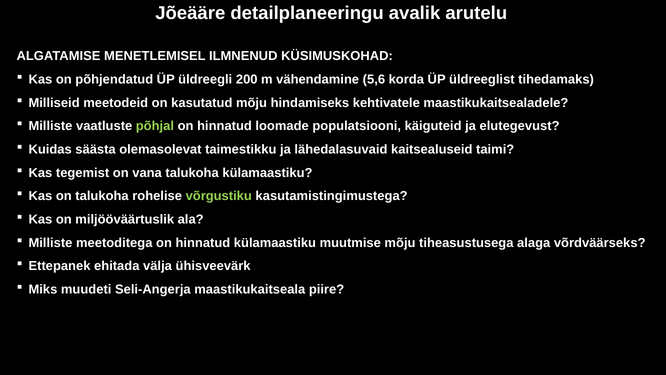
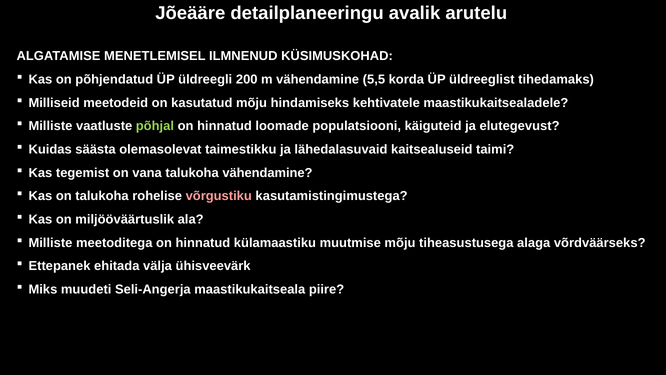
5,6: 5,6 -> 5,5 (374, 79)
talukoha külamaastiku: külamaastiku -> vähendamine (267, 173)
võrgustiku colour: light green -> pink (219, 196)
